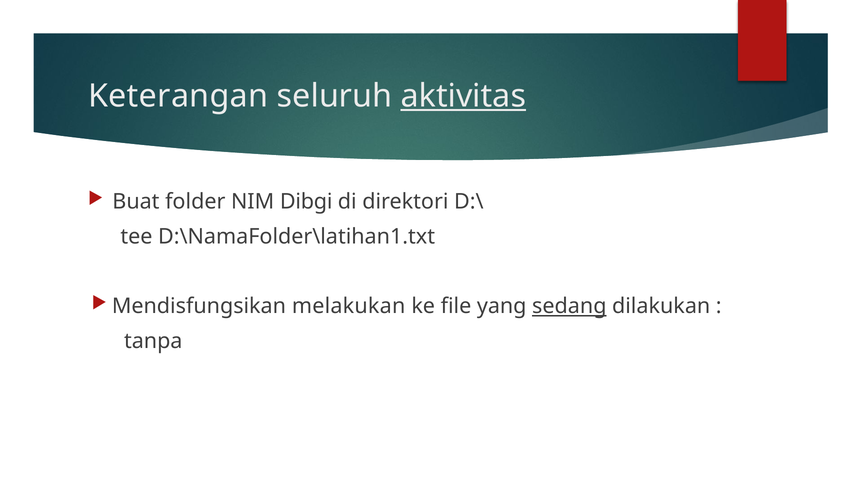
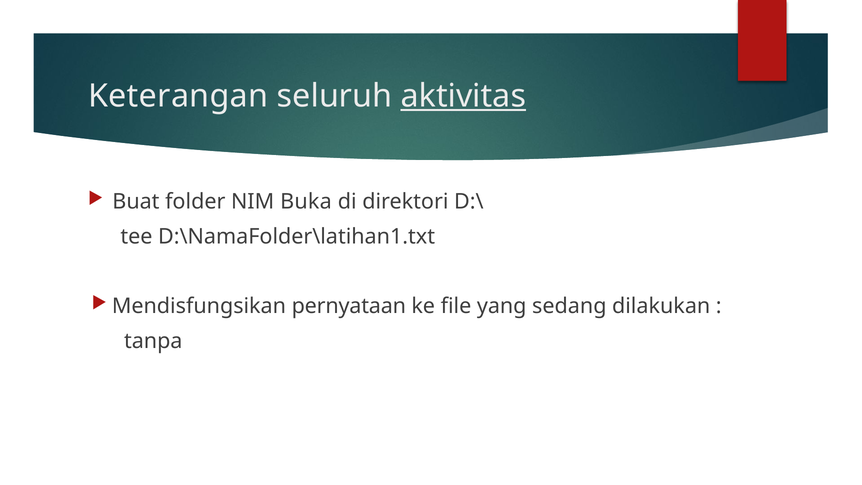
Dibgi: Dibgi -> Buka (306, 202)
melakukan: melakukan -> pernyataan (349, 306)
sedang underline: present -> none (569, 306)
